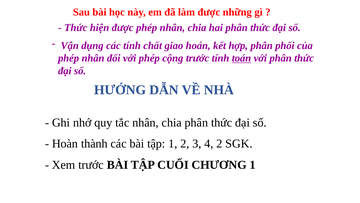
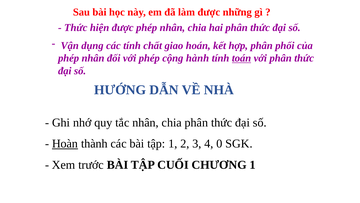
cộng trước: trước -> hành (198, 58)
Hoàn underline: none -> present (65, 143)
4 2: 2 -> 0 (219, 143)
